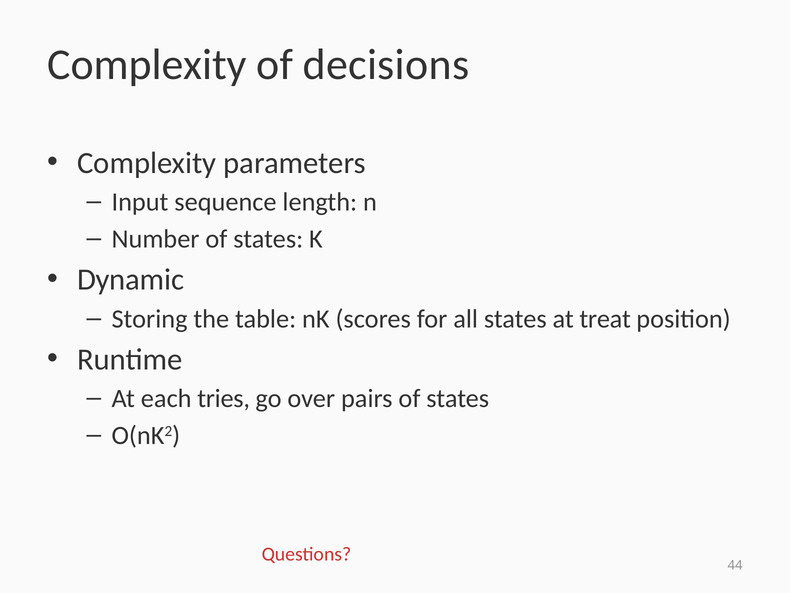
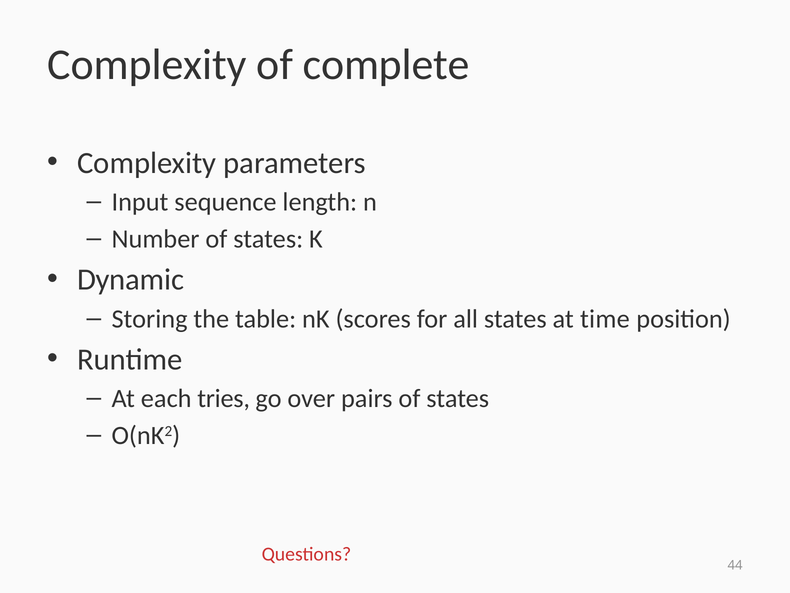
decisions: decisions -> complete (386, 65)
treat: treat -> time (605, 319)
